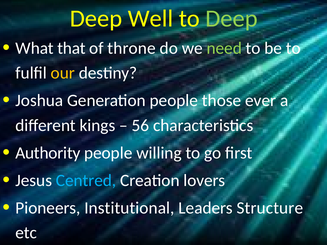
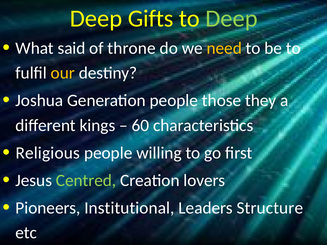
Well: Well -> Gifts (151, 19)
that: that -> said (72, 48)
need colour: light green -> yellow (224, 48)
ever: ever -> they (261, 101)
56: 56 -> 60 (140, 125)
Authority: Authority -> Religious (48, 153)
Centred colour: light blue -> light green (86, 181)
